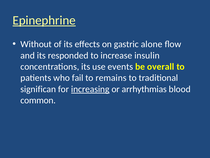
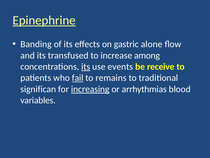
Without: Without -> Banding (36, 44)
responded: responded -> transfused (68, 55)
insulin: insulin -> among (147, 55)
its underline: none -> present (86, 66)
overall: overall -> receive (161, 66)
fail underline: none -> present (78, 78)
common: common -> variables (38, 100)
